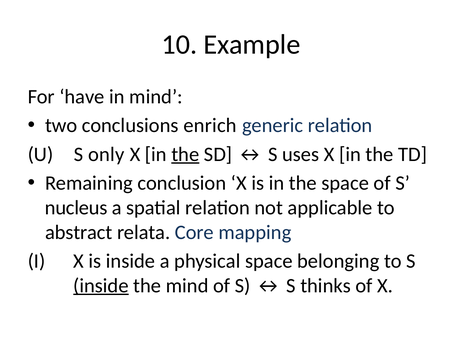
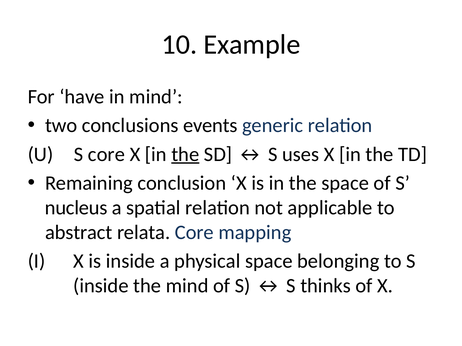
enrich: enrich -> events (210, 126)
S only: only -> core (106, 154)
inside underline: present -> none (101, 286)
